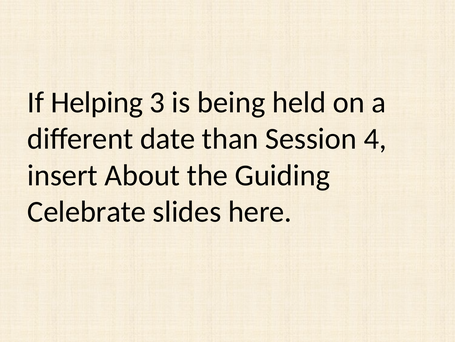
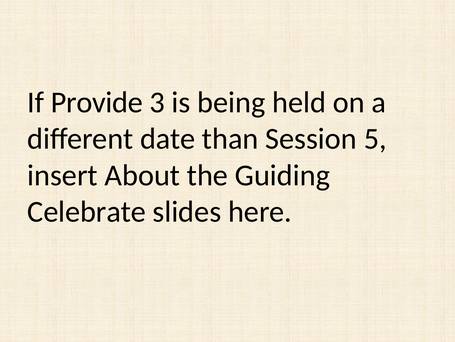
Helping: Helping -> Provide (97, 102)
4: 4 -> 5 (375, 139)
